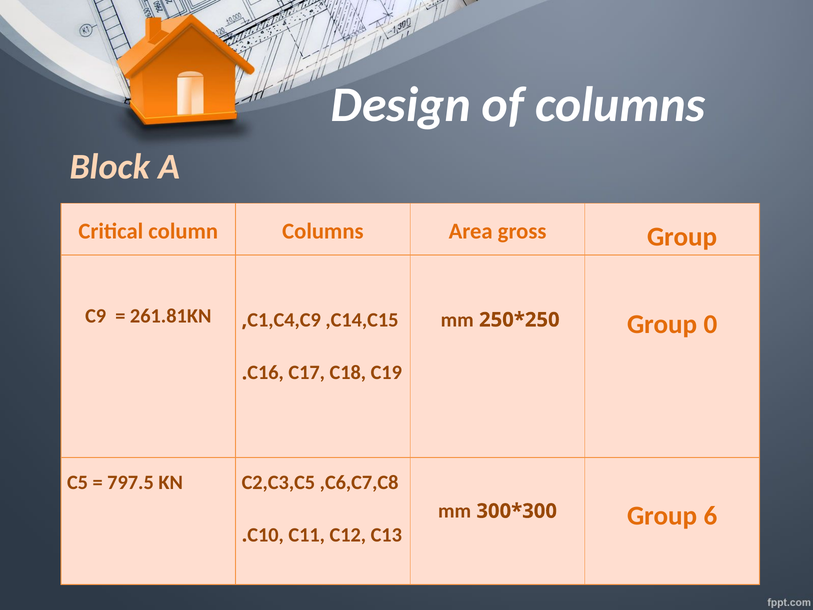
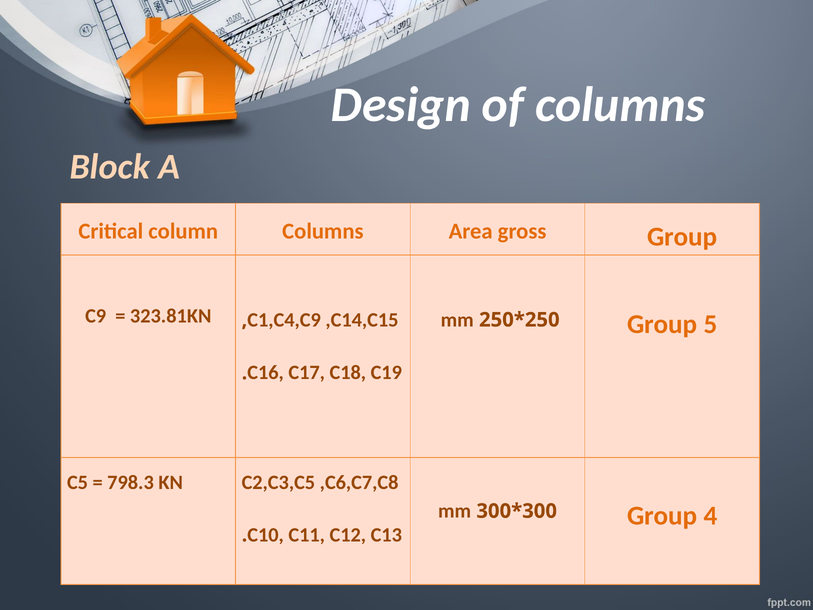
261.81KN: 261.81KN -> 323.81KN (171, 316)
0: 0 -> 5 (710, 324)
797.5: 797.5 -> 798.3 (131, 482)
6: 6 -> 4 (710, 515)
